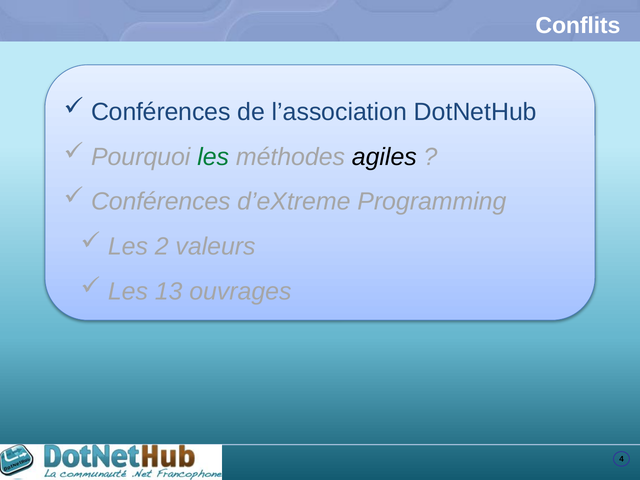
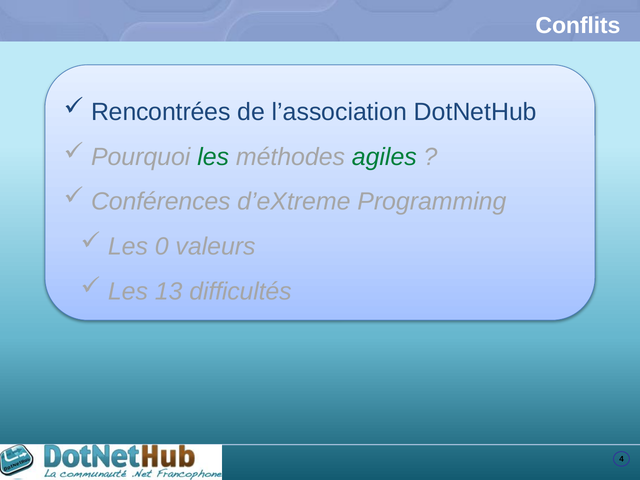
Conférences: Conférences -> Rencontrées (161, 112)
agiles colour: black -> green (384, 157)
2: 2 -> 0 (162, 246)
ouvrages: ouvrages -> difficultés (240, 291)
